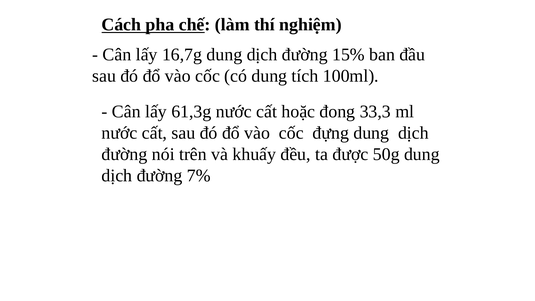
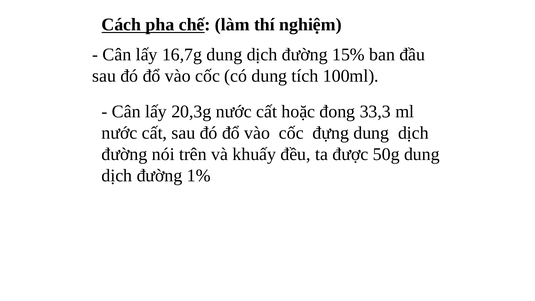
61,3g: 61,3g -> 20,3g (191, 112)
7%: 7% -> 1% (199, 176)
